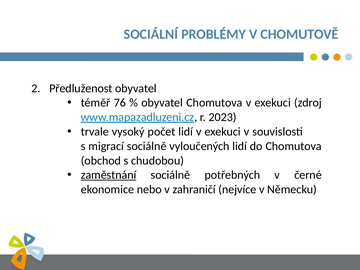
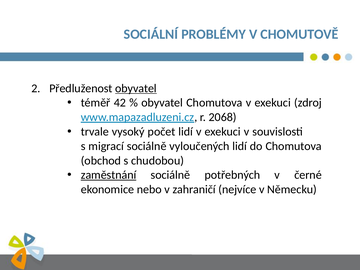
obyvatel underline: none -> present (136, 88)
76: 76 -> 42 (120, 103)
2023: 2023 -> 2068 (223, 117)
